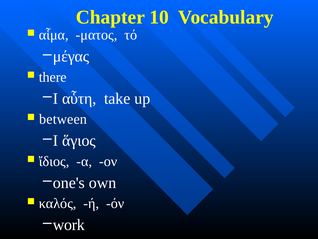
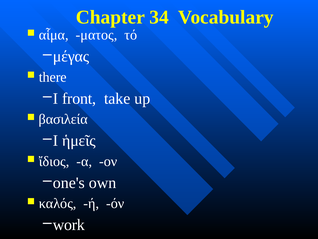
10: 10 -> 34 (159, 17)
αὗτη: αὗτη -> front (79, 98)
between: between -> βασιλεία (63, 119)
ἅγιος: ἅγιος -> ἡμεῖς (79, 140)
